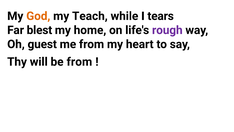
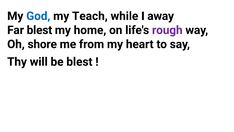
God colour: orange -> blue (38, 16)
tears: tears -> away (161, 16)
guest: guest -> shore (42, 44)
be from: from -> blest (79, 62)
